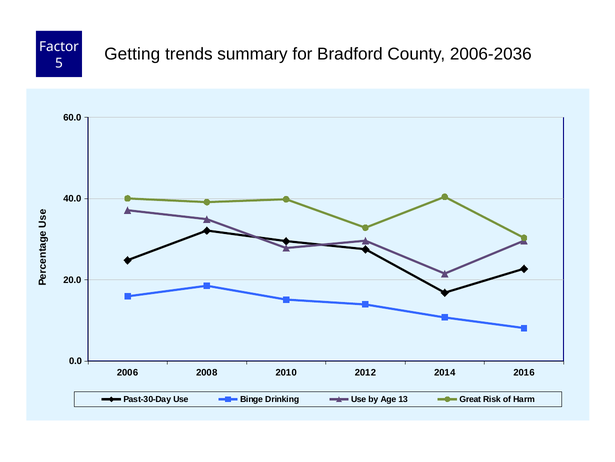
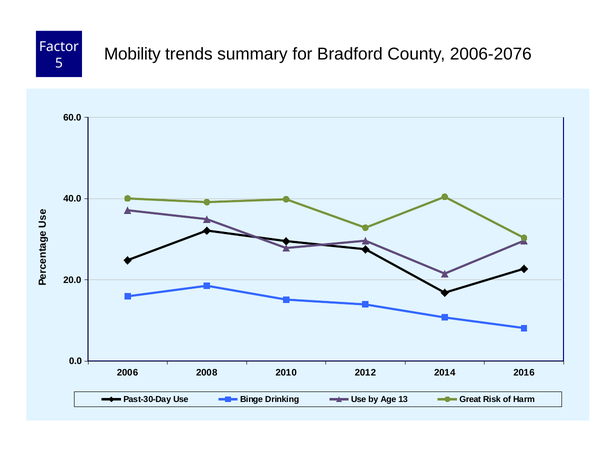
Getting: Getting -> Mobility (132, 54)
2006-2036: 2006-2036 -> 2006-2076 (491, 54)
